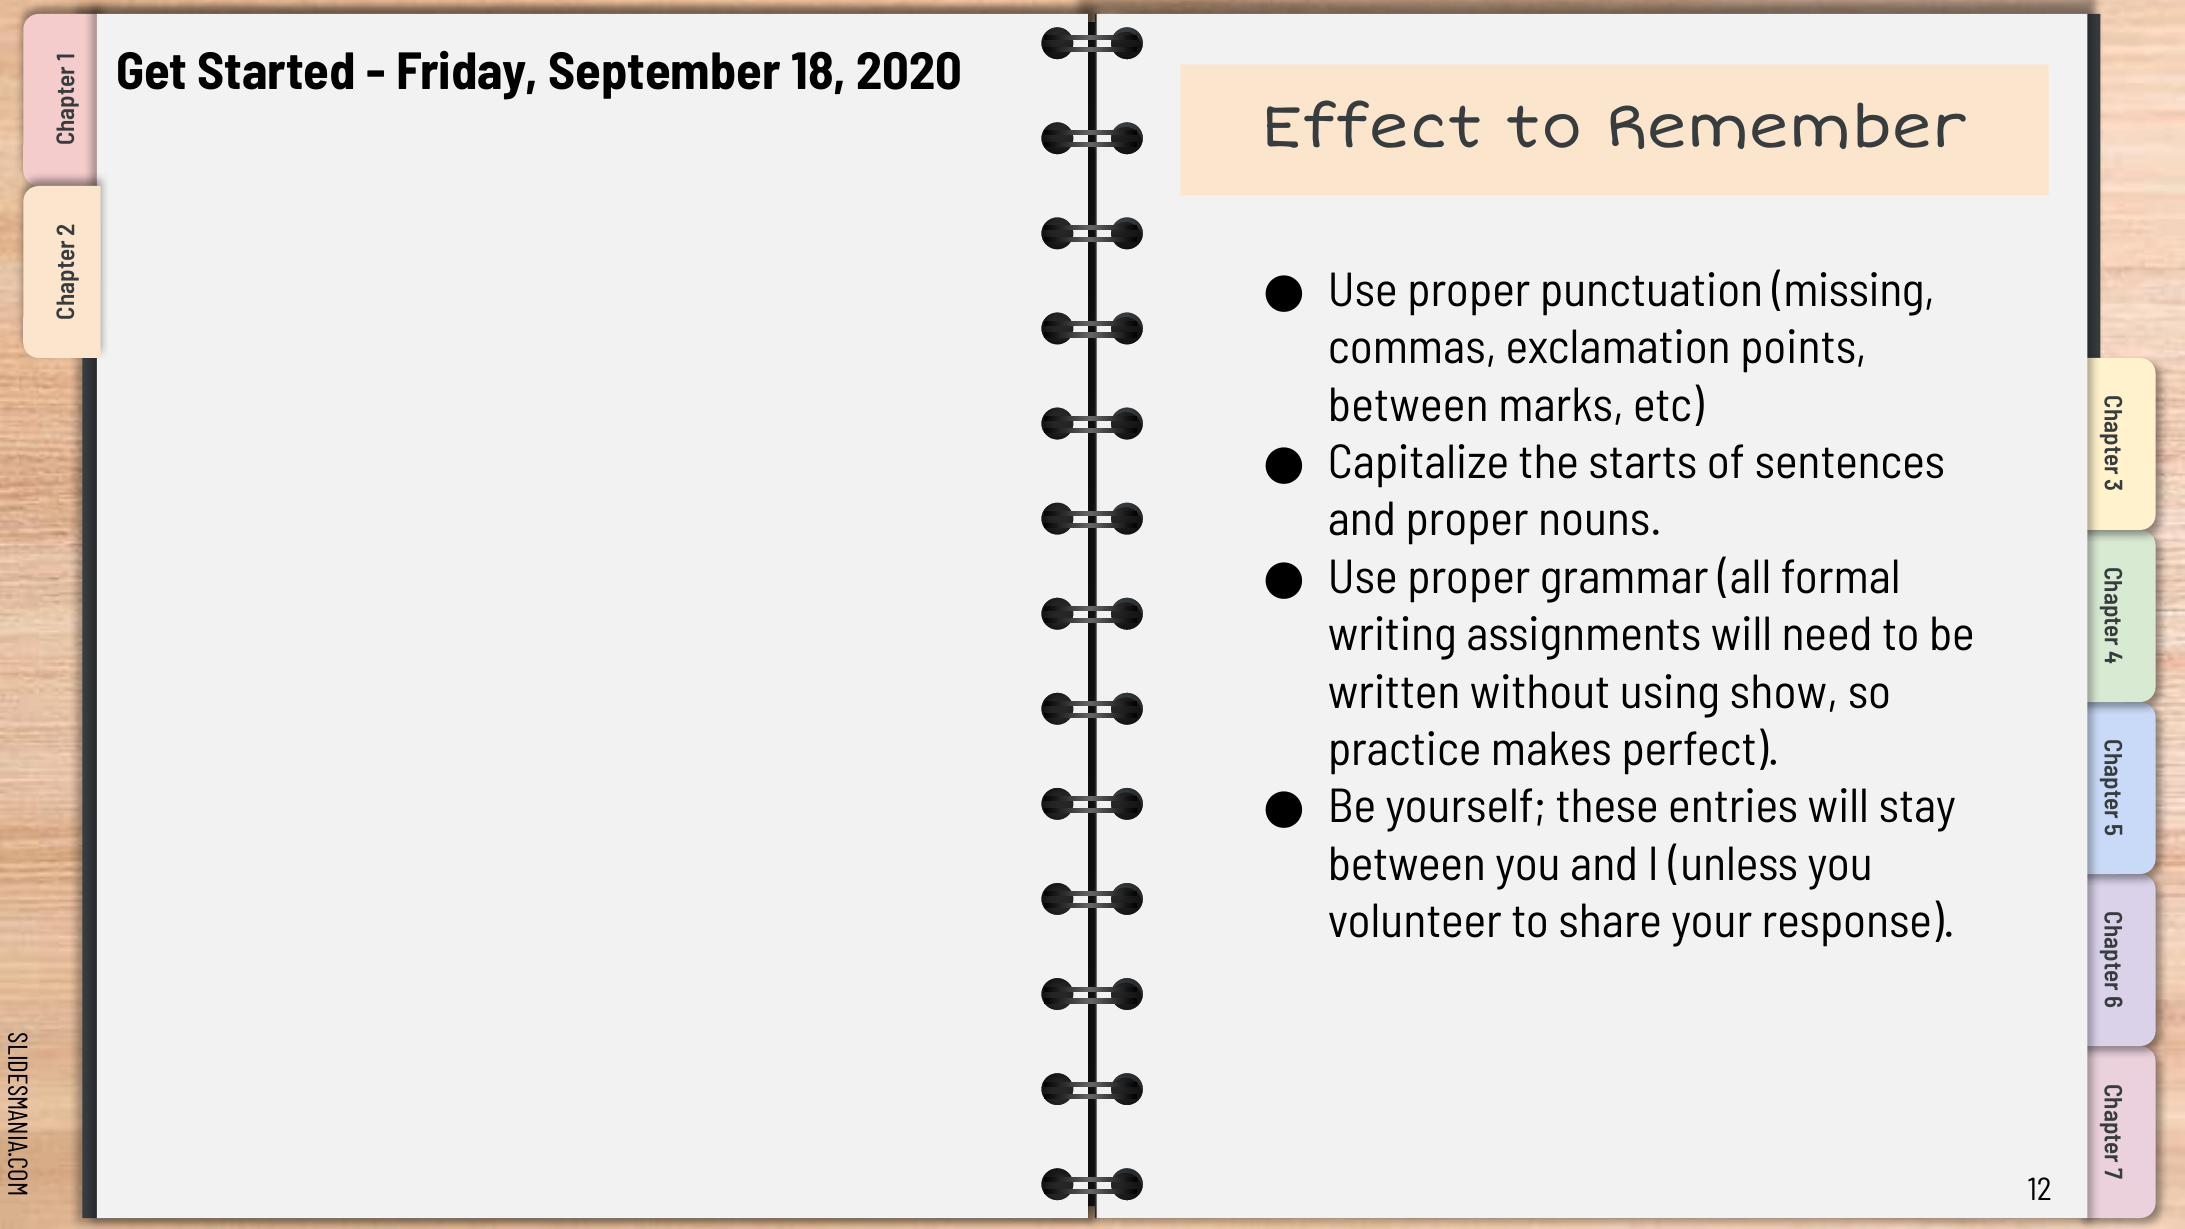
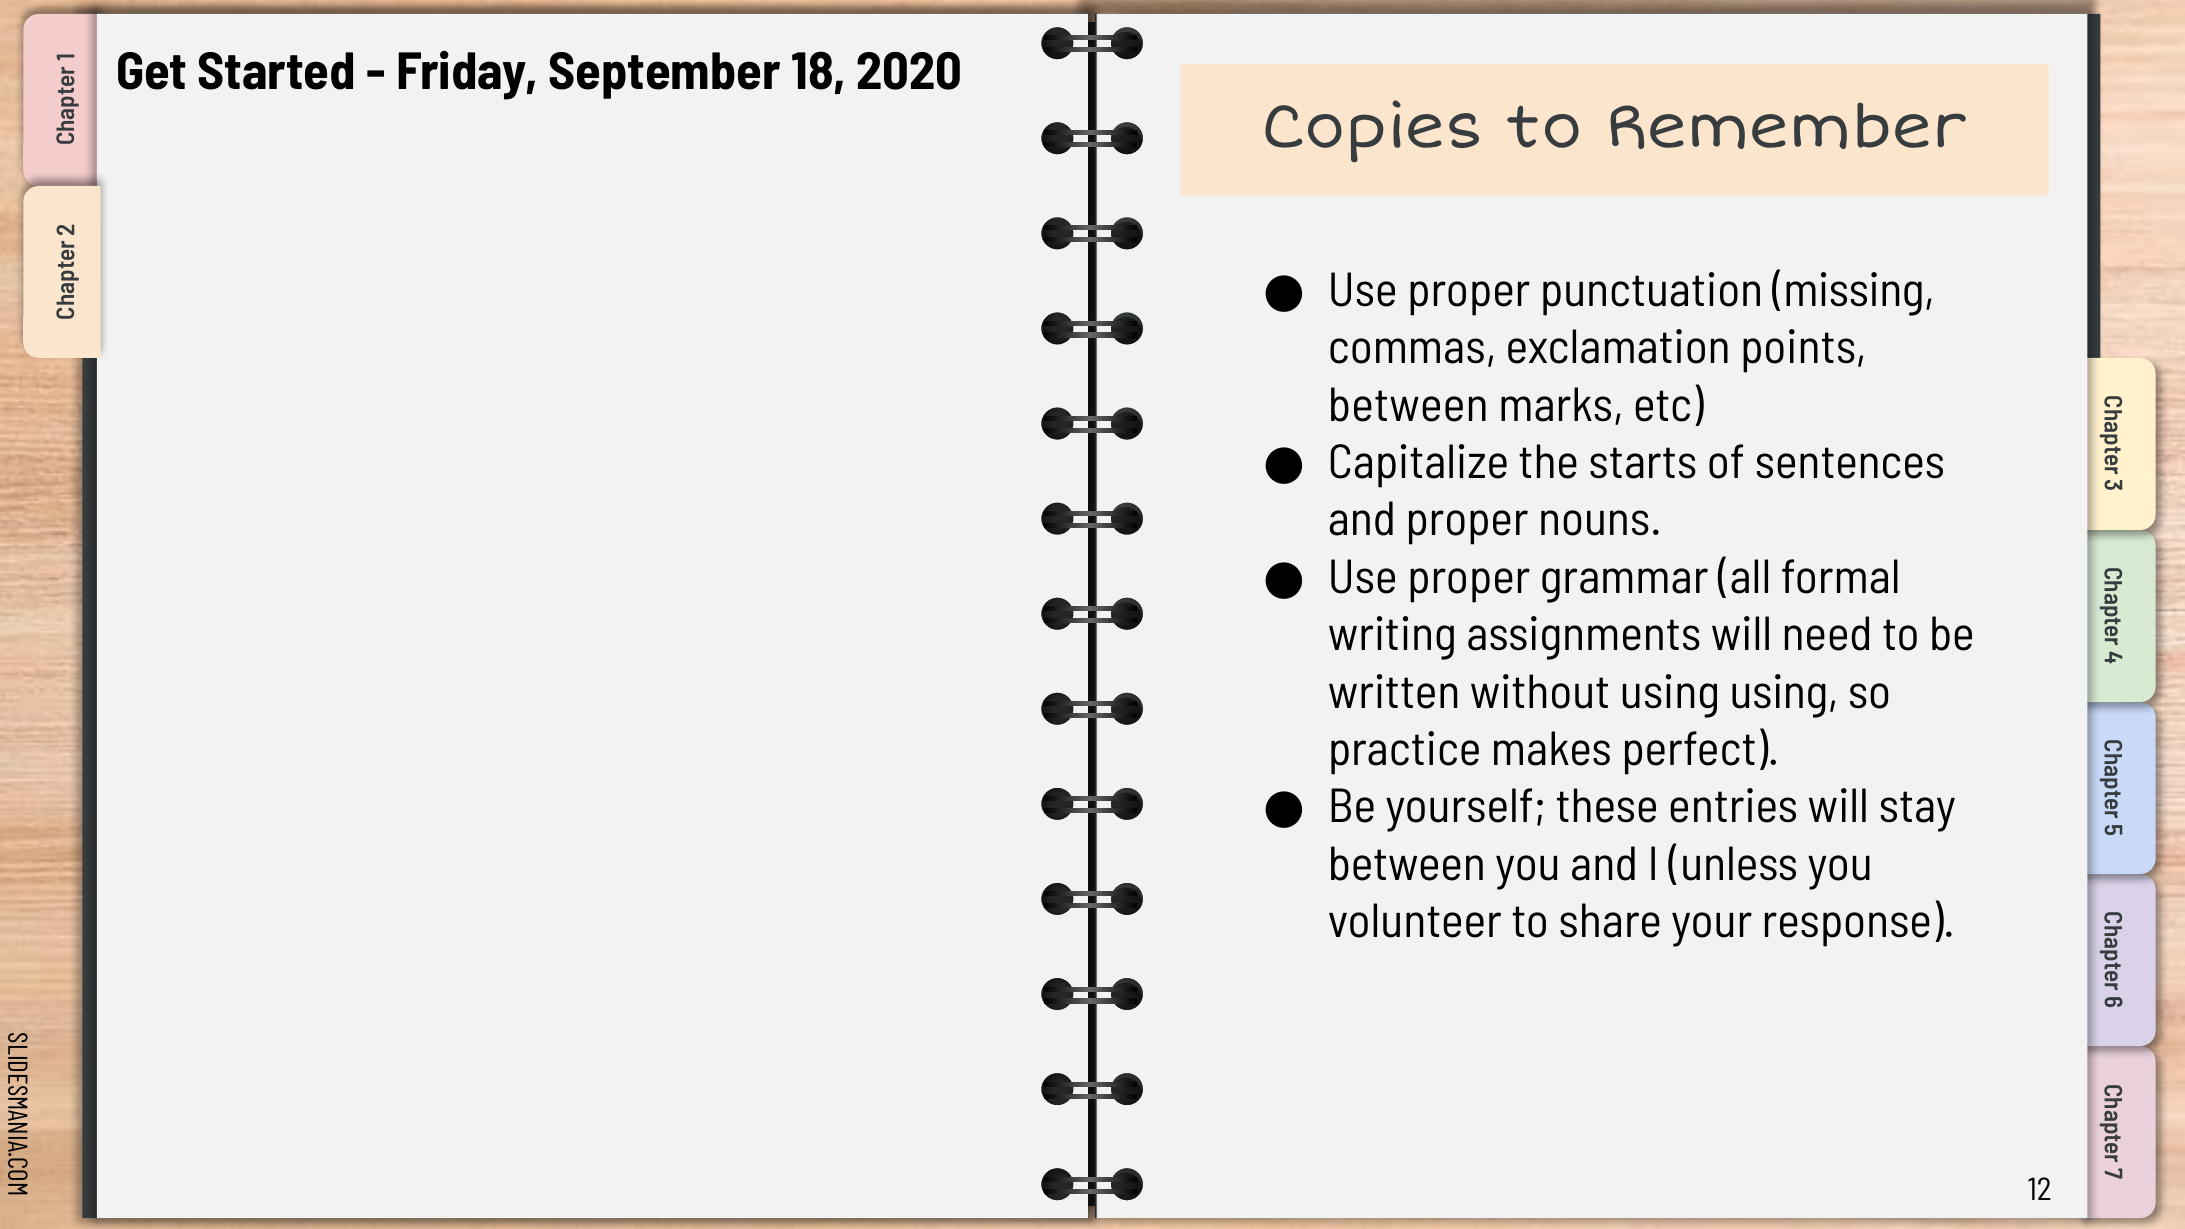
Effect: Effect -> Copies (1373, 128)
using show: show -> using (1784, 692)
